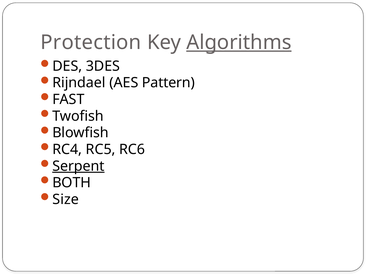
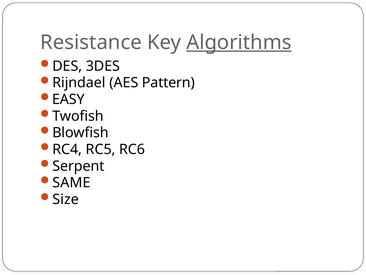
Protection: Protection -> Resistance (91, 42)
FAST: FAST -> EASY (68, 99)
Serpent underline: present -> none (78, 166)
BOTH: BOTH -> SAME (72, 182)
